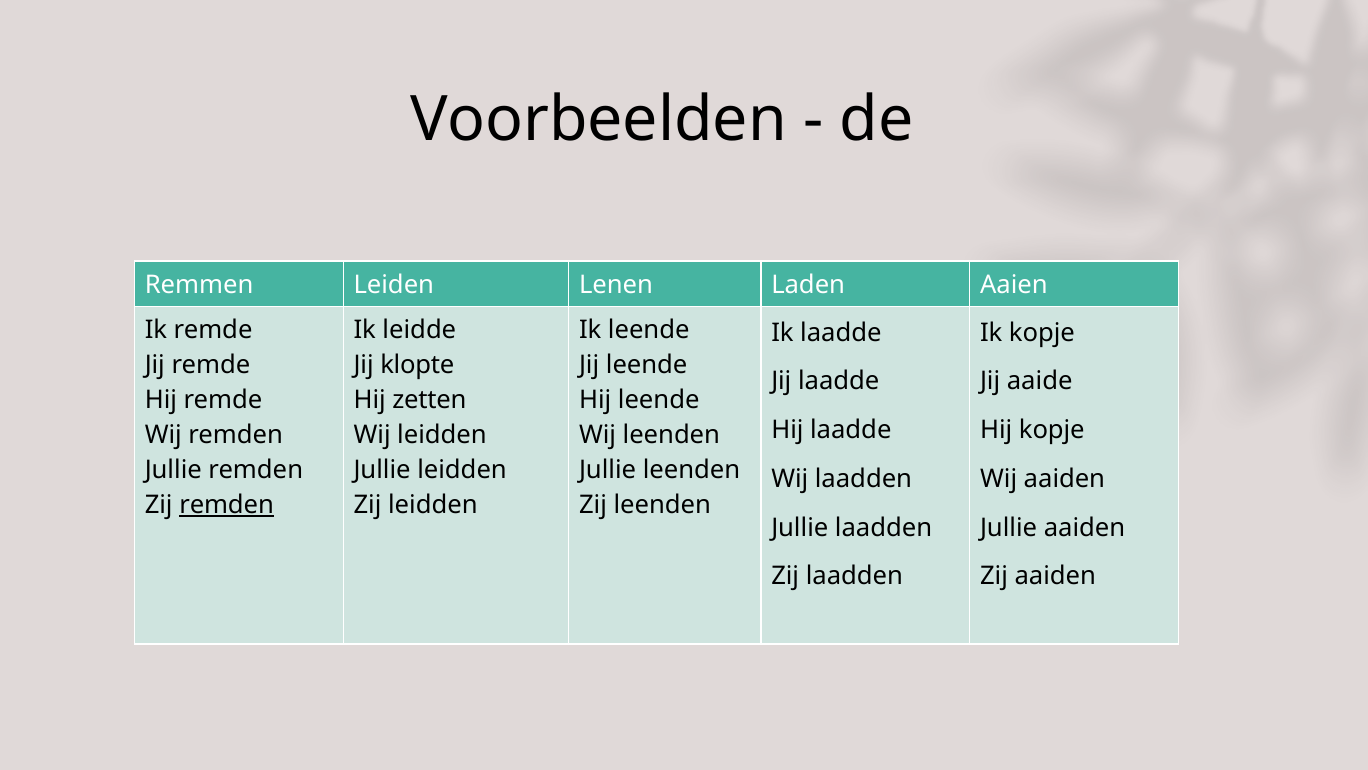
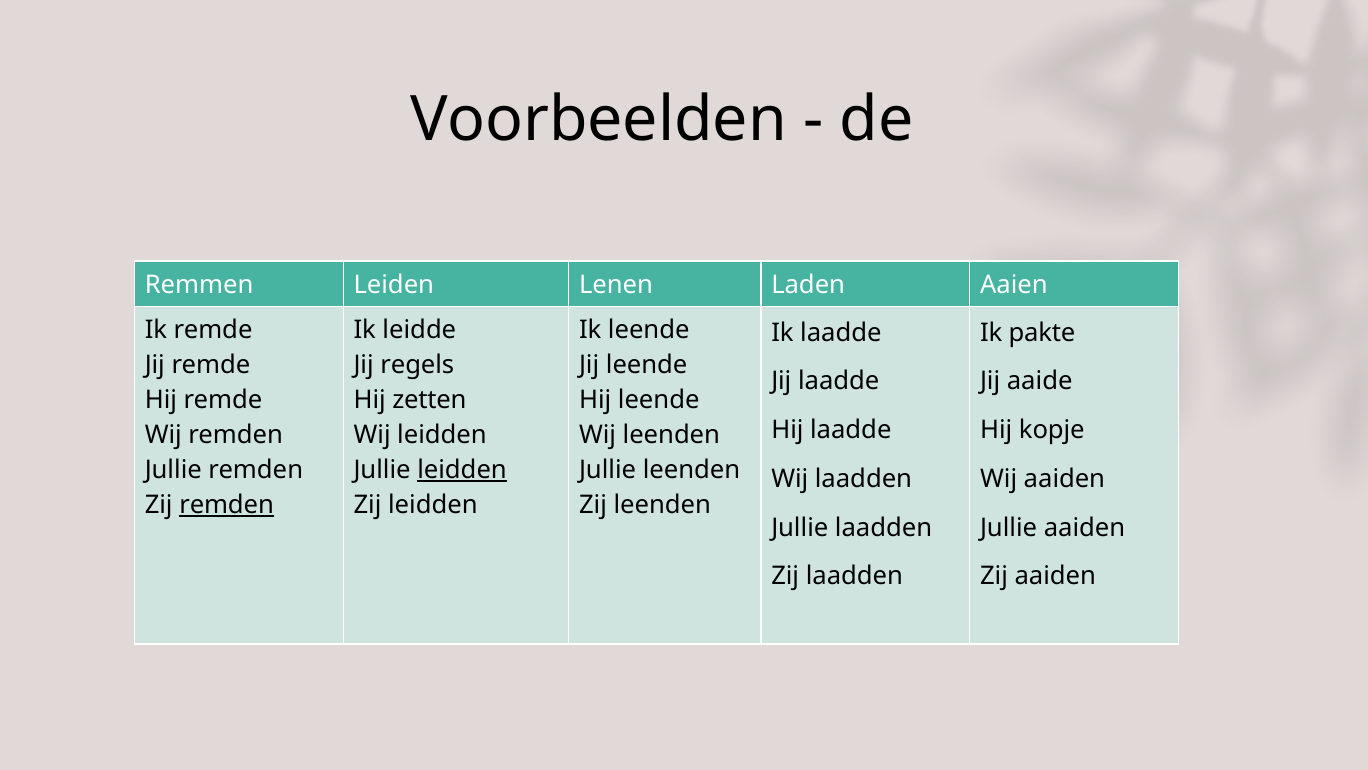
Ik kopje: kopje -> pakte (1042, 332)
klopte: klopte -> regels (417, 365)
leidden underline: none -> present (462, 470)
